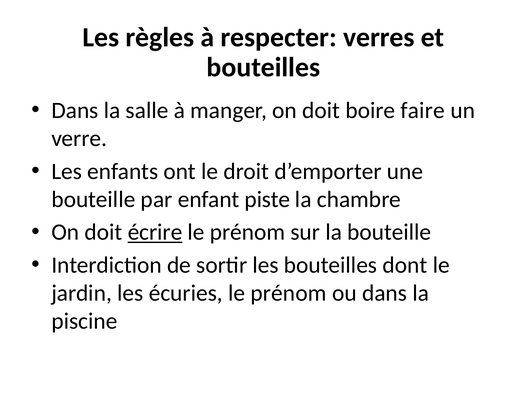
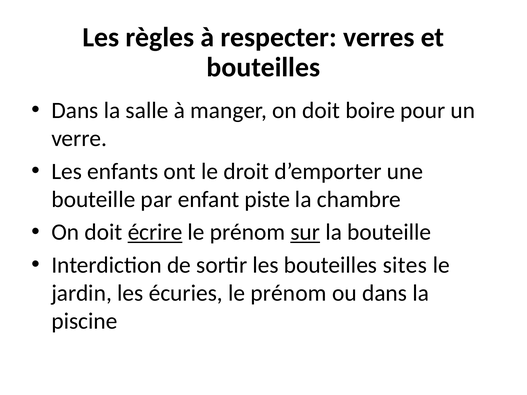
faire: faire -> pour (423, 111)
sur underline: none -> present (305, 232)
dont: dont -> sites (405, 265)
